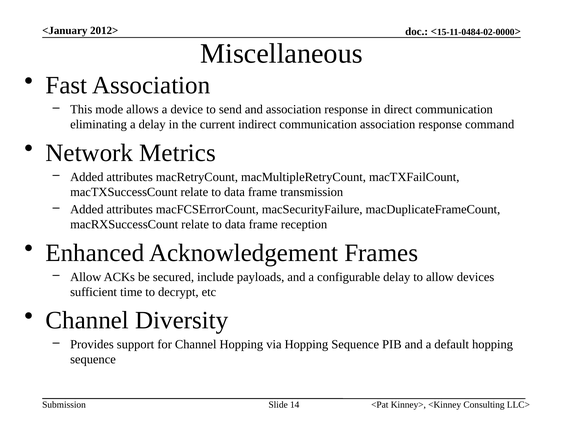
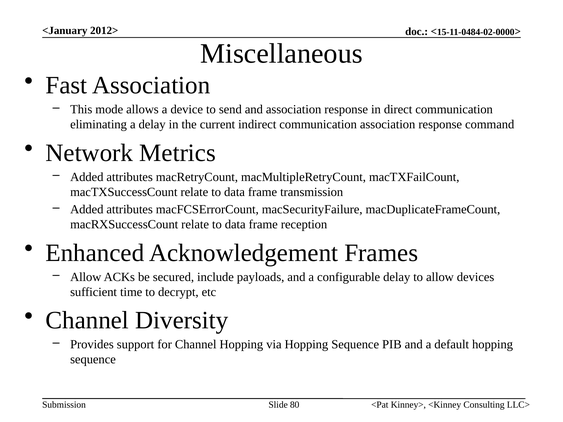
14: 14 -> 80 (295, 405)
